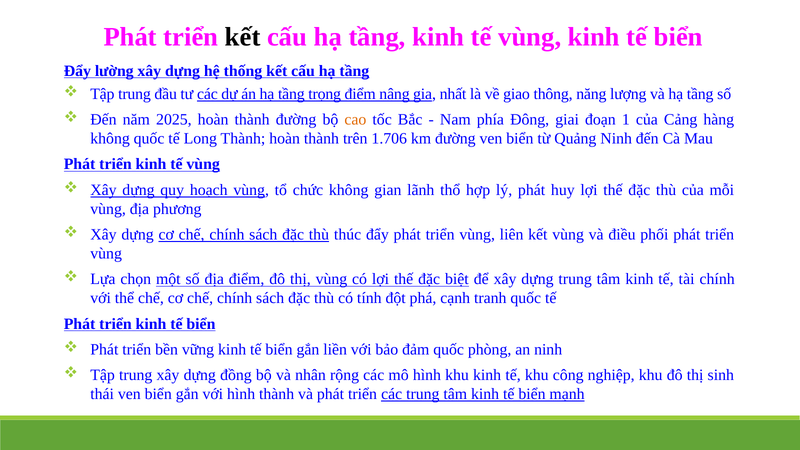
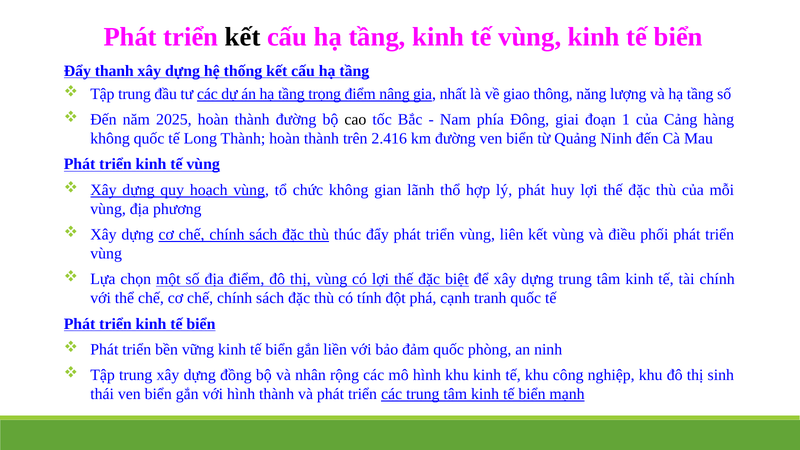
lường: lường -> thanh (114, 71)
cao colour: orange -> black (355, 120)
1.706: 1.706 -> 2.416 (389, 139)
